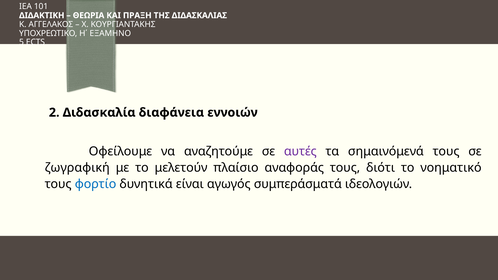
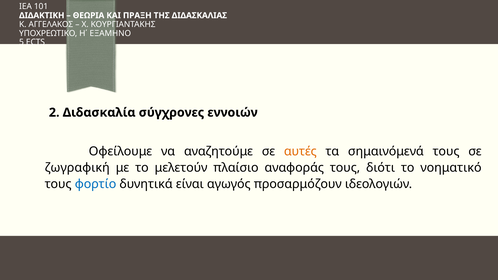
διαφάνεια: διαφάνεια -> σύγχρονες (171, 113)
αυτές colour: purple -> orange (300, 151)
συμπεράσματά: συμπεράσματά -> προσαρμόζουν (298, 184)
